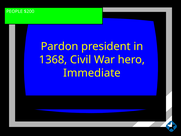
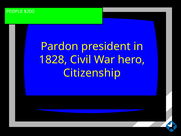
1368: 1368 -> 1828 (53, 60)
Immediate: Immediate -> Citizenship (92, 73)
